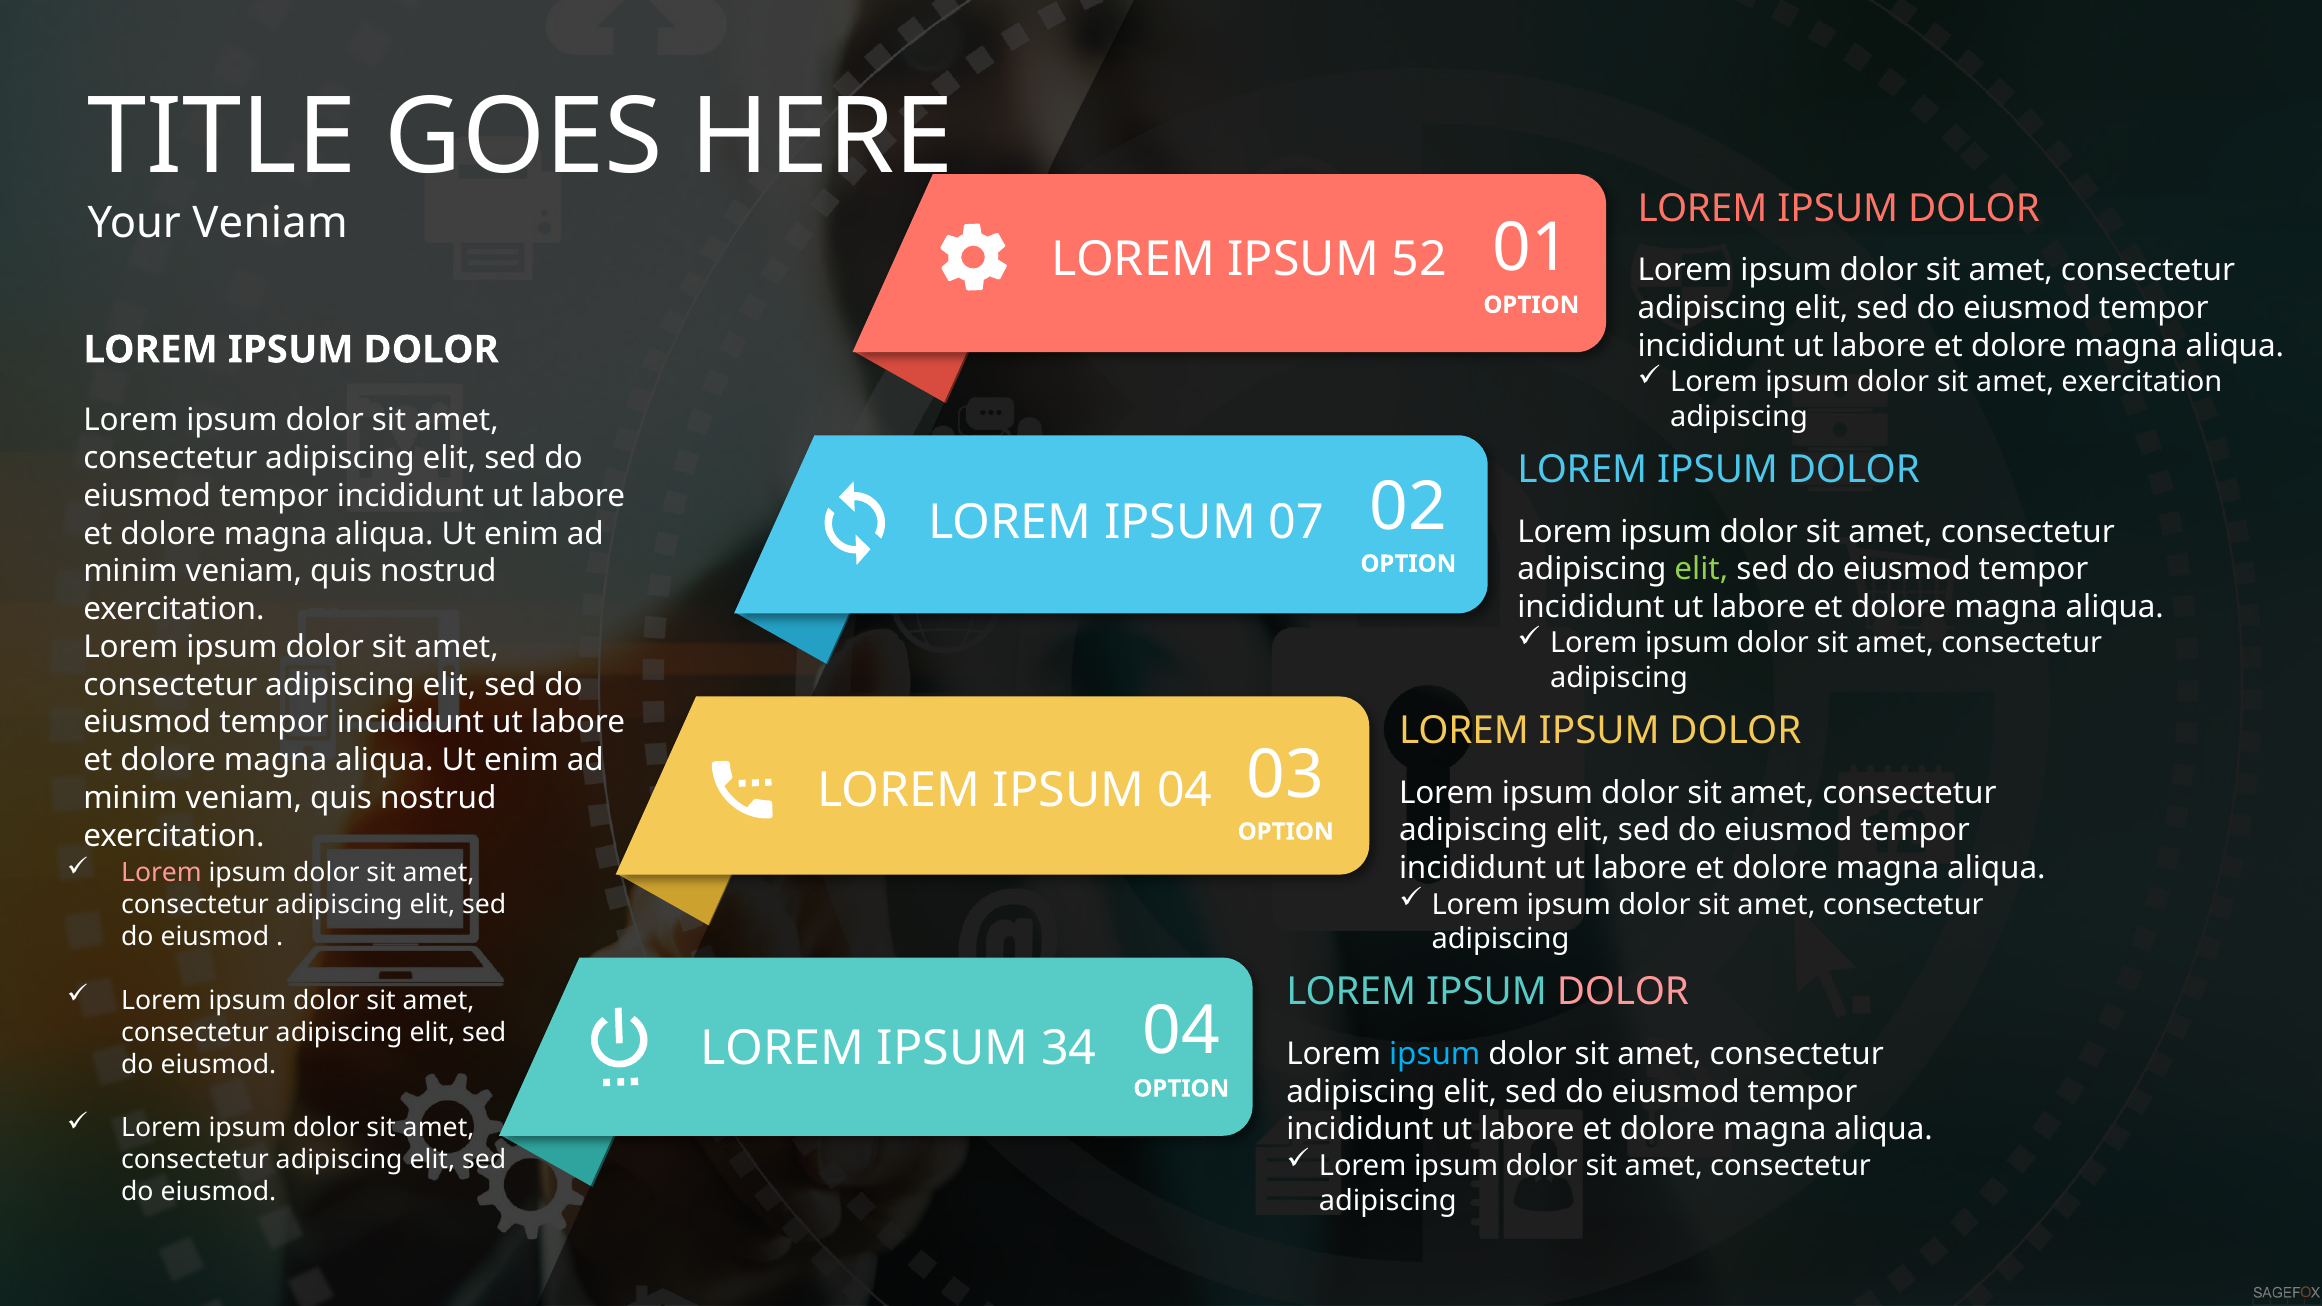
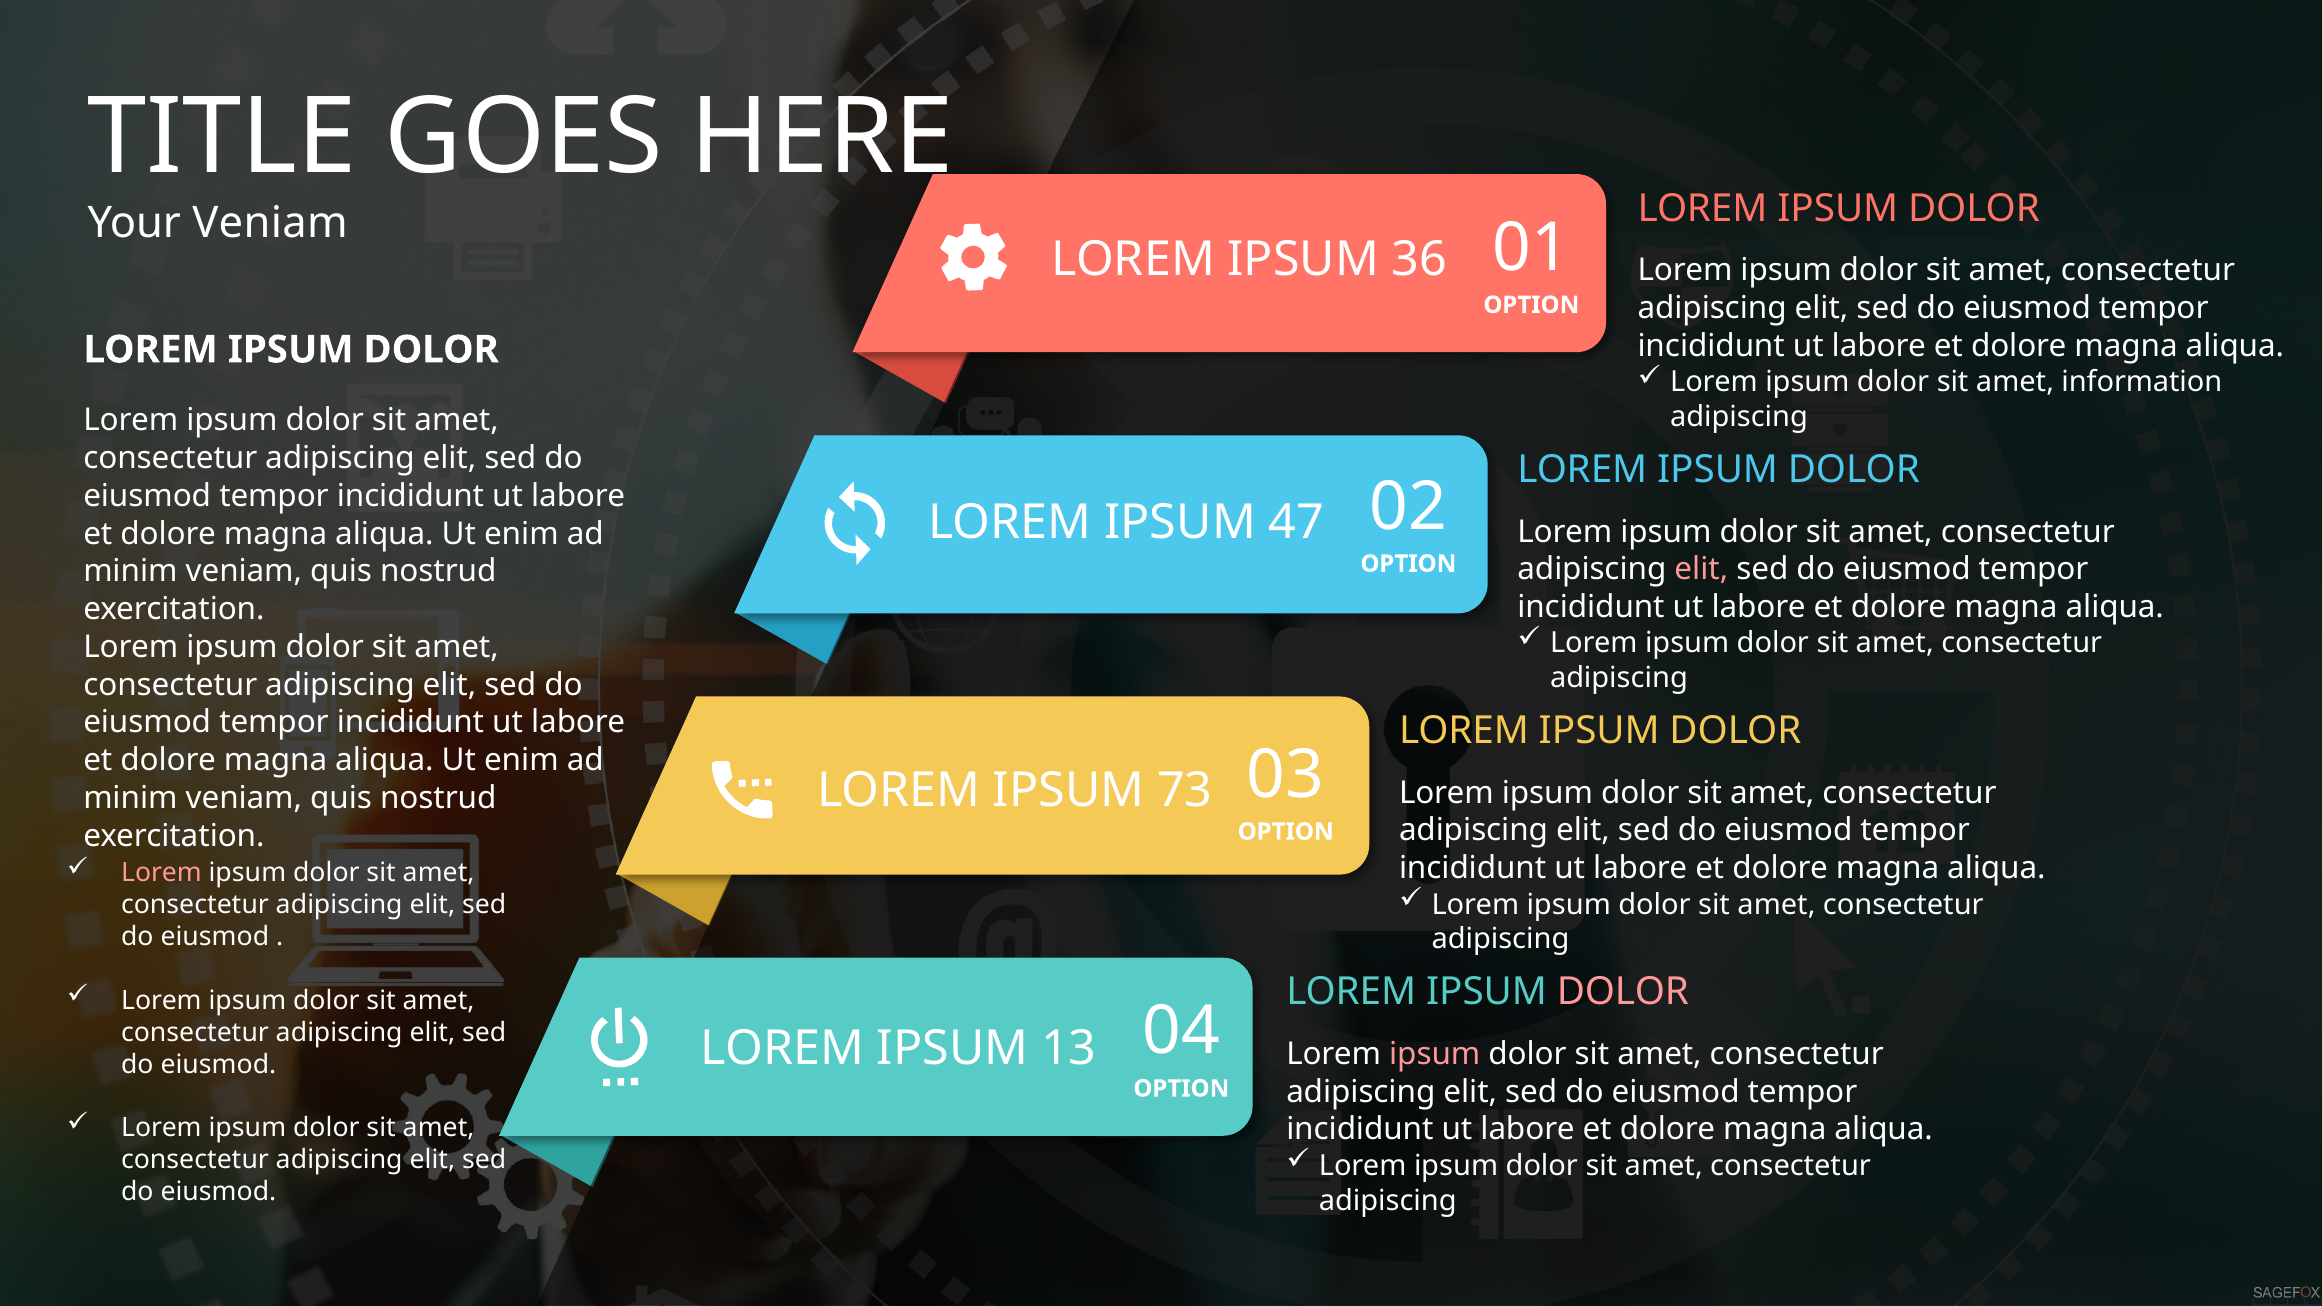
52: 52 -> 36 (1420, 260)
amet exercitation: exercitation -> information (2142, 382)
07: 07 -> 47 (1296, 523)
elit colour: light green -> pink (1701, 569)
IPSUM 04: 04 -> 73 (1185, 791)
34: 34 -> 13 (1069, 1049)
ipsum colour: light blue -> pink (1435, 1054)
